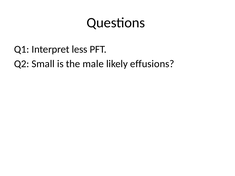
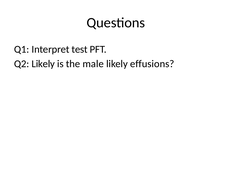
less: less -> test (80, 49)
Q2 Small: Small -> Likely (43, 64)
